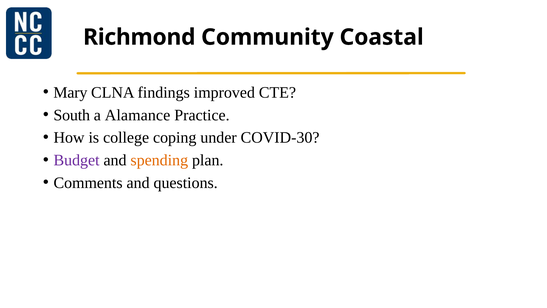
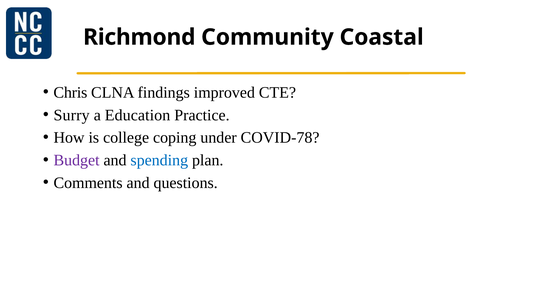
Mary: Mary -> Chris (70, 92)
South: South -> Surry (72, 115)
Alamance: Alamance -> Education (138, 115)
COVID-30: COVID-30 -> COVID-78 (280, 138)
spending colour: orange -> blue (159, 160)
